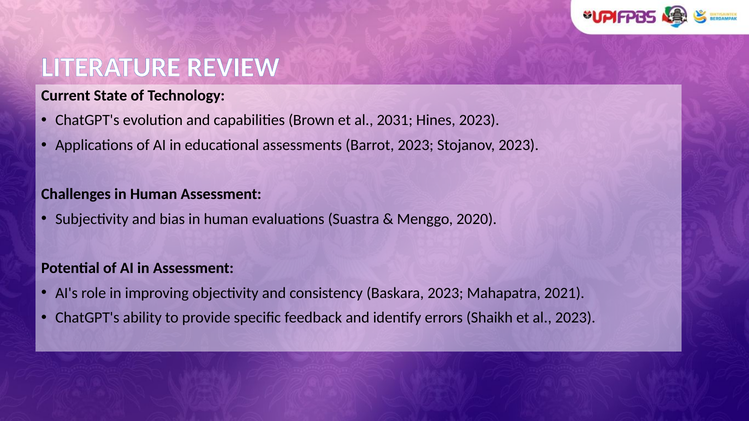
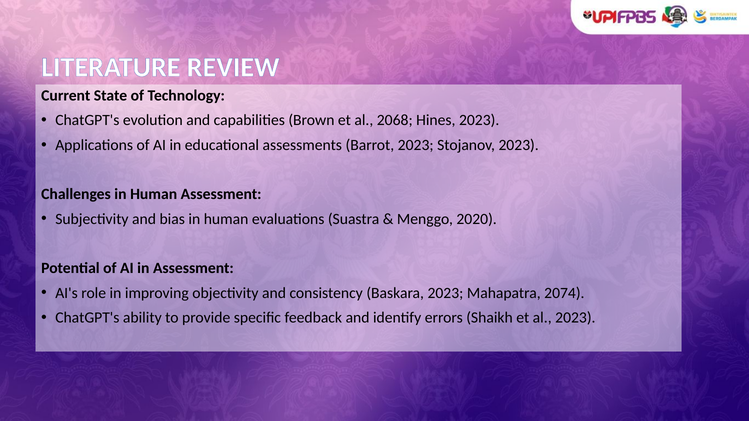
2031: 2031 -> 2068 (395, 120)
2021: 2021 -> 2074 (564, 293)
